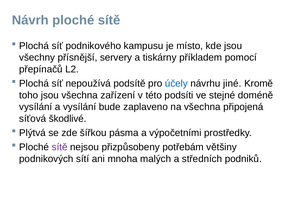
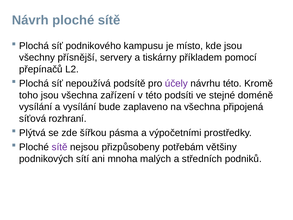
účely colour: blue -> purple (176, 83)
návrhu jiné: jiné -> této (232, 83)
škodlivé: škodlivé -> rozhraní (68, 119)
